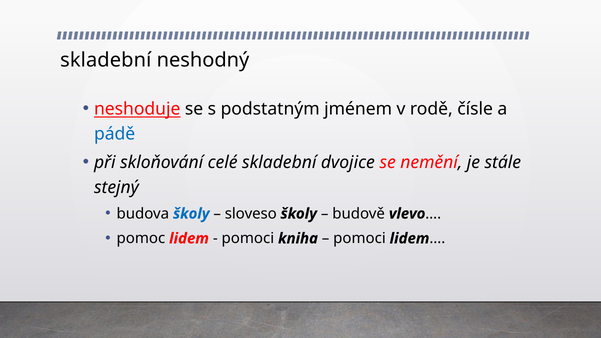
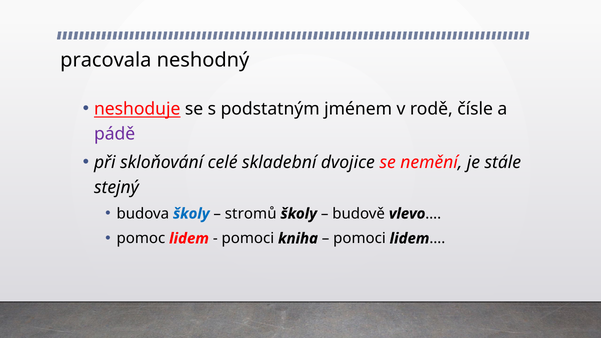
skladební: skladební -> pracovala (106, 60)
pádě colour: blue -> purple (115, 134)
sloveso: sloveso -> stromů (251, 214)
